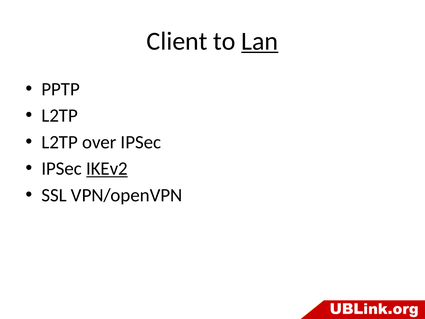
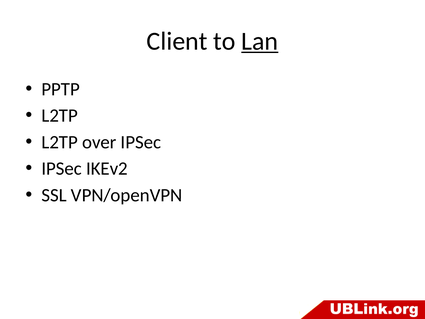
IKEv2 underline: present -> none (107, 169)
